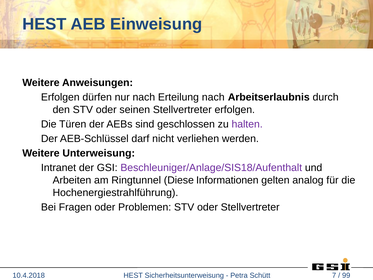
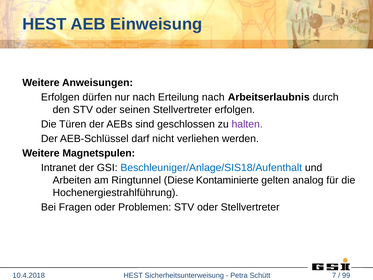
Unterweisung: Unterweisung -> Magnetspulen (99, 153)
Beschleuniger/Anlage/SIS18/Aufenthalt colour: purple -> blue (211, 168)
Informationen: Informationen -> Kontaminierte (227, 180)
